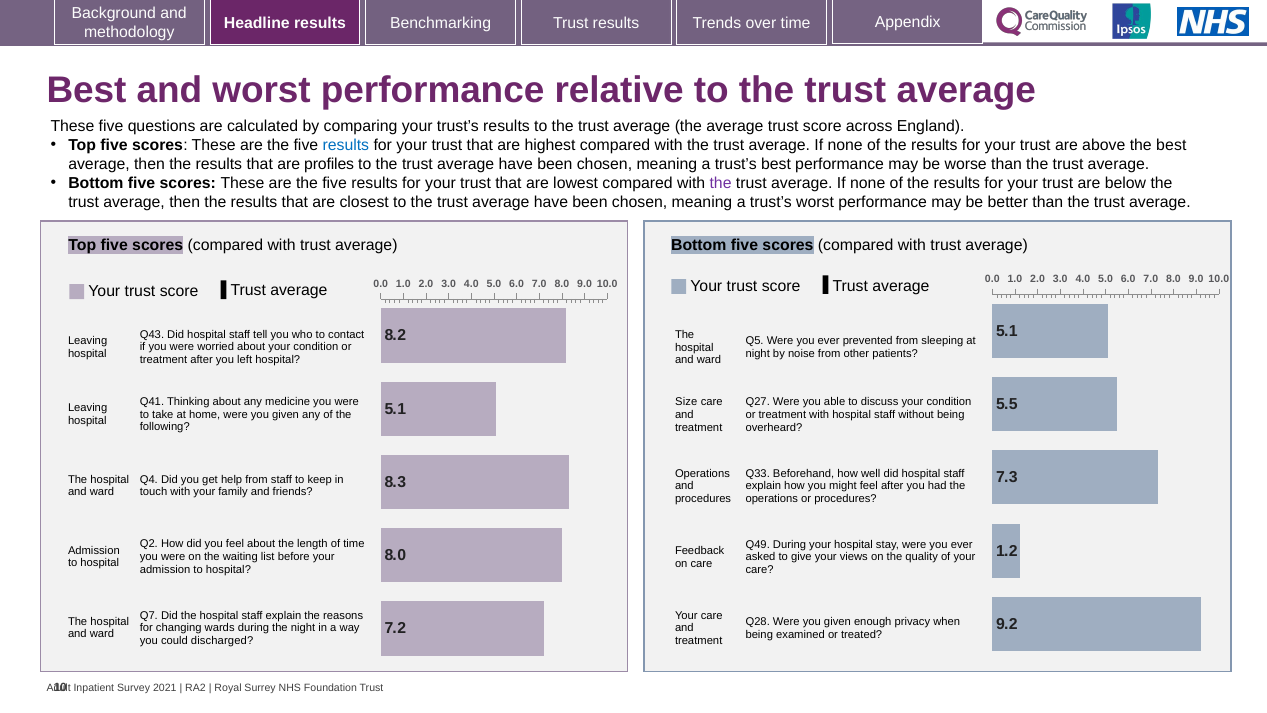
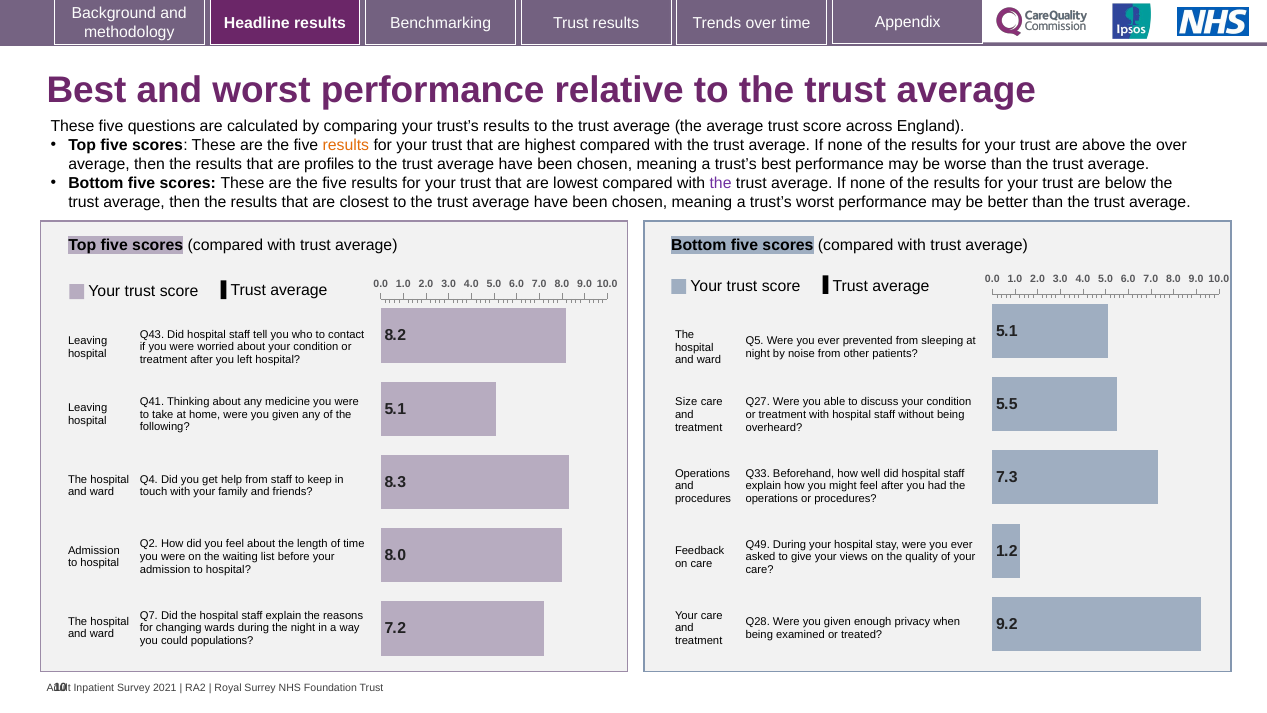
results colour: blue -> orange (346, 145)
the best: best -> over (1171, 145)
discharged: discharged -> populations (222, 640)
